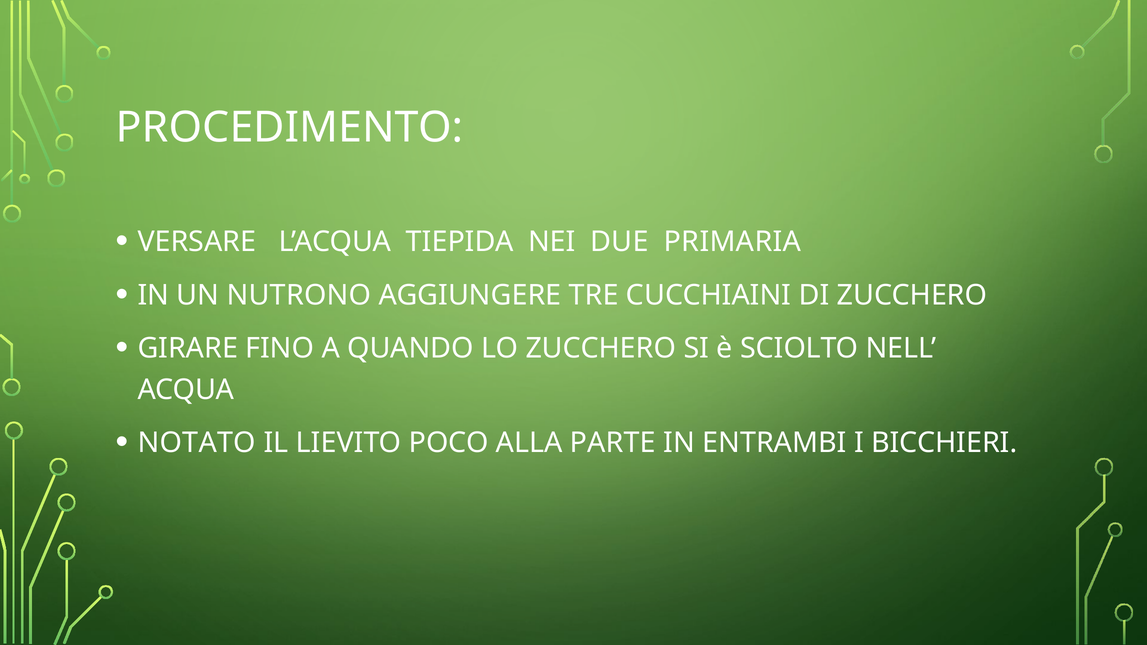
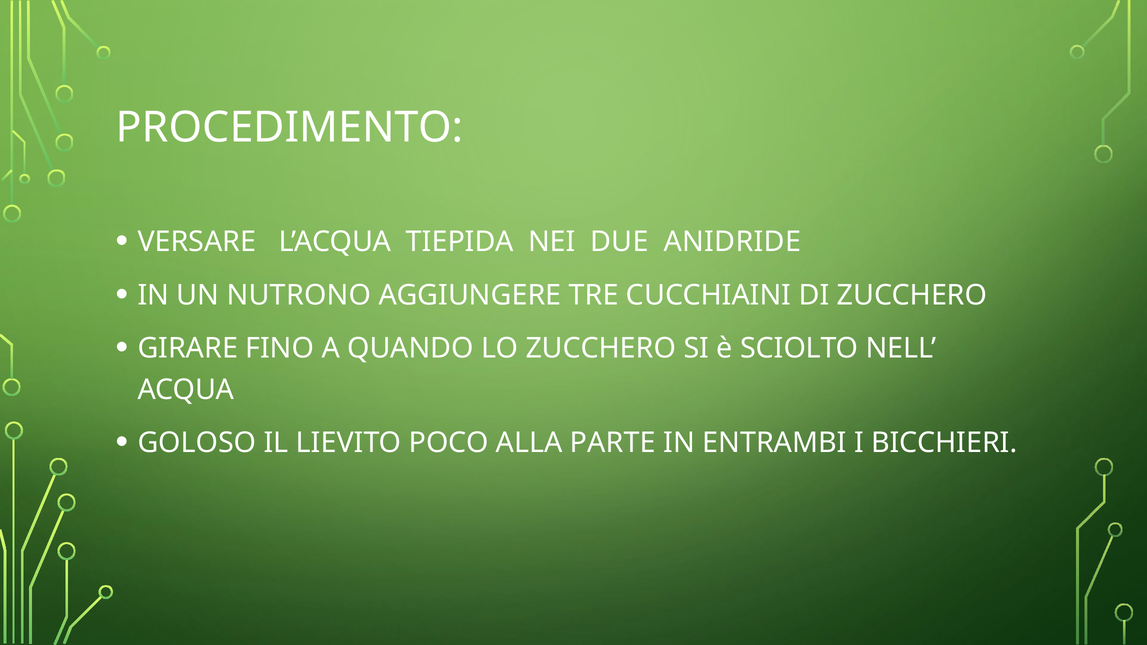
PRIMARIA: PRIMARIA -> ANIDRIDE (732, 242)
NOTATO: NOTATO -> GOLOSO (197, 443)
